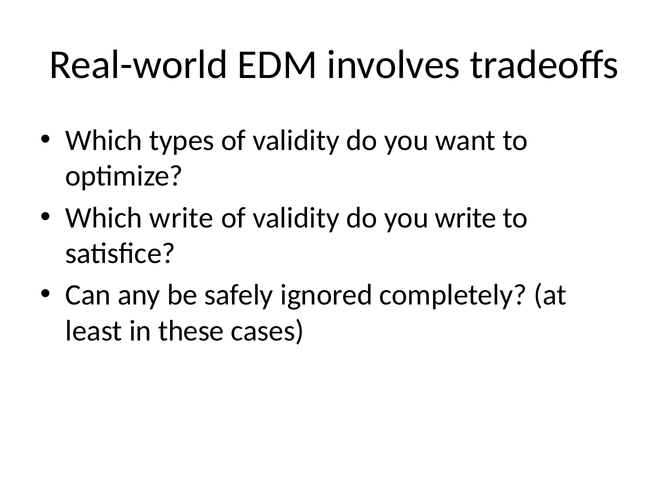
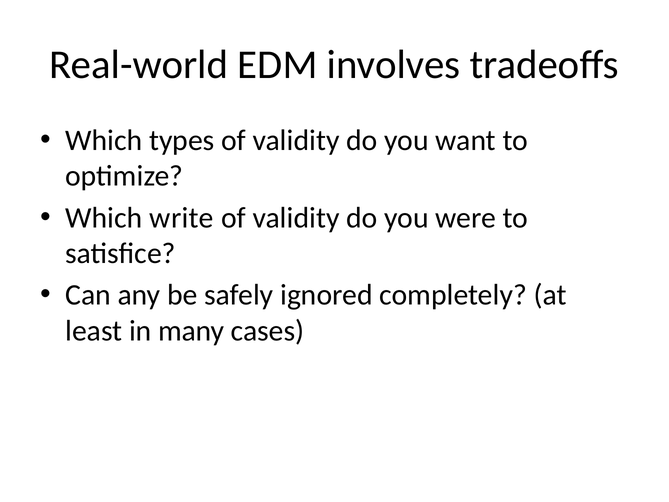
you write: write -> were (466, 218)
these: these -> many (191, 331)
